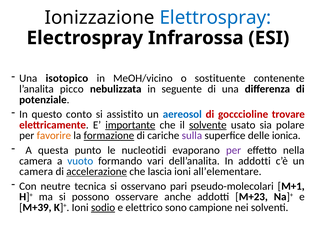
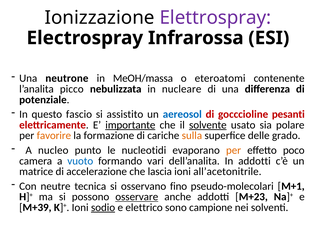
Elettrospray colour: blue -> purple (215, 18)
isotopico: isotopico -> neutrone (67, 78)
MeOH/vicino: MeOH/vicino -> MeOH/massa (143, 78)
sostituente: sostituente -> eteroatomi (220, 78)
seguente: seguente -> nucleare (182, 89)
conto: conto -> fascio (79, 114)
trovare: trovare -> pesanti (288, 114)
formazione underline: present -> none (109, 136)
sulla colour: purple -> orange (192, 136)
ionica: ionica -> grado (286, 136)
questa: questa -> nucleo (53, 150)
per colour: purple -> orange (234, 150)
nella: nella -> poco (294, 150)
camera: camera -> matrice (36, 172)
accelerazione underline: present -> none (97, 172)
all’elementare: all’elementare -> all’acetonitrile (227, 172)
pari: pari -> fino (179, 186)
osservare underline: none -> present (137, 197)
